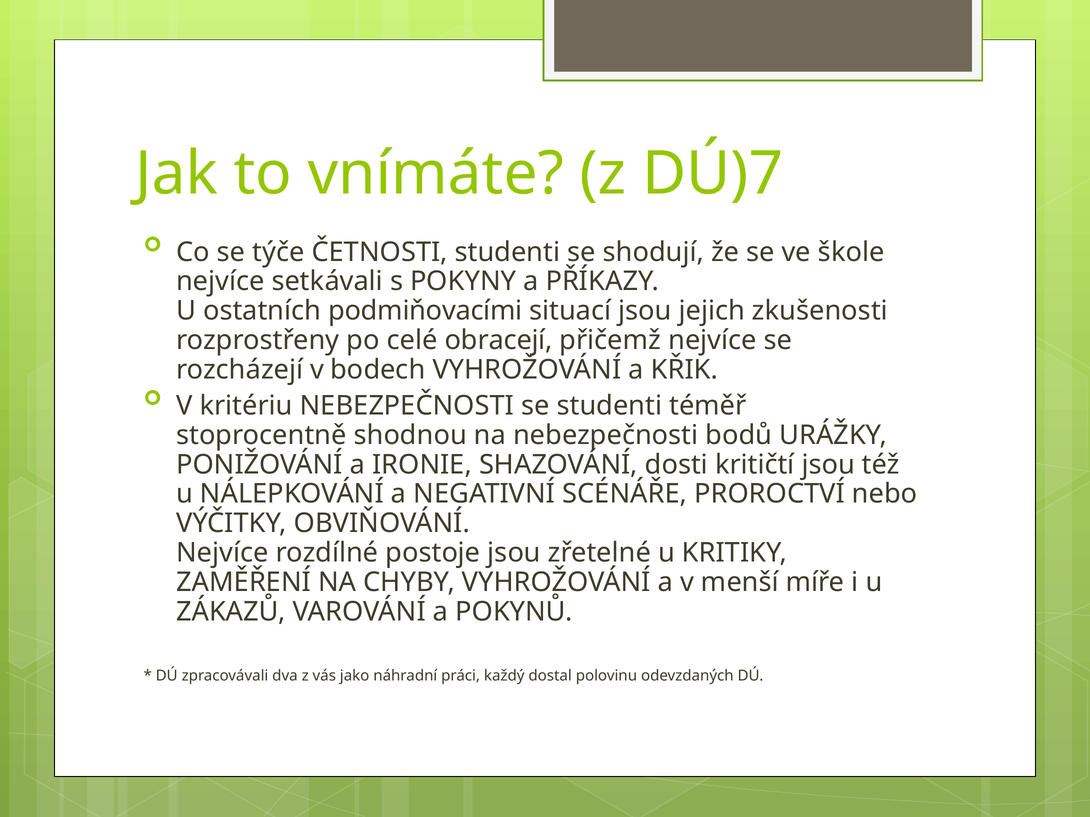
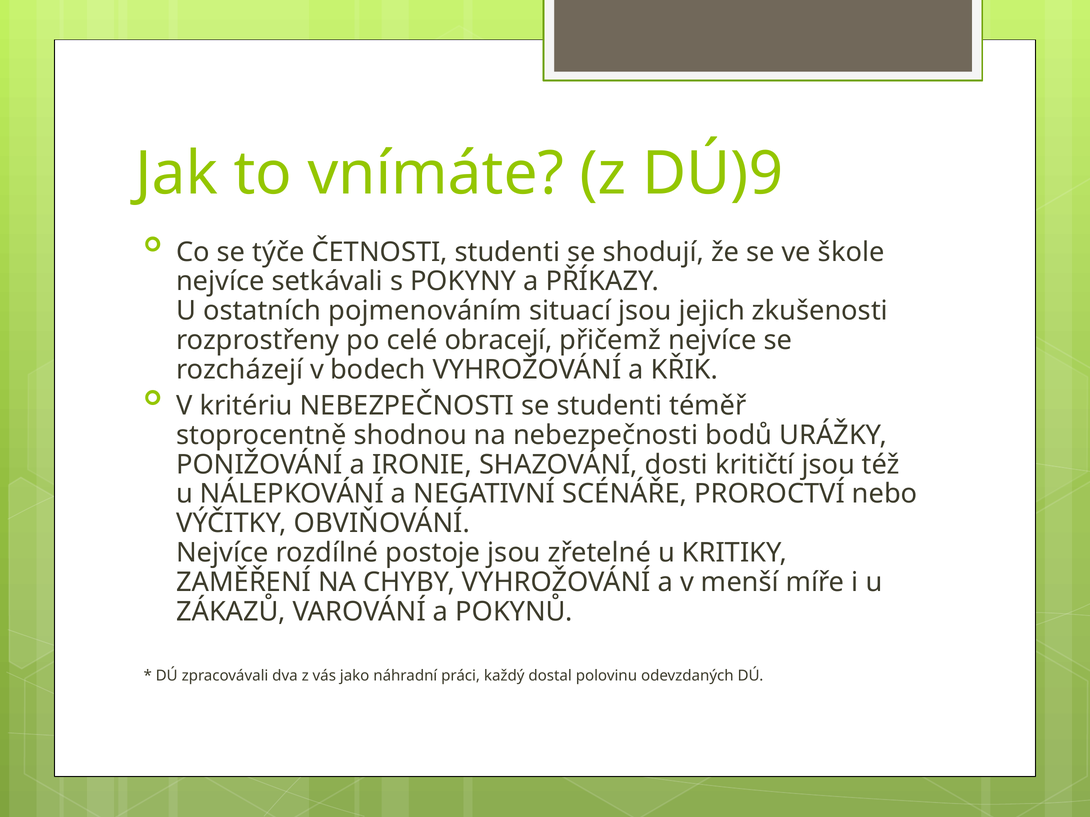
DÚ)7: DÚ)7 -> DÚ)9 (713, 174)
podmiňovacími: podmiňovacími -> pojmenováním (425, 311)
